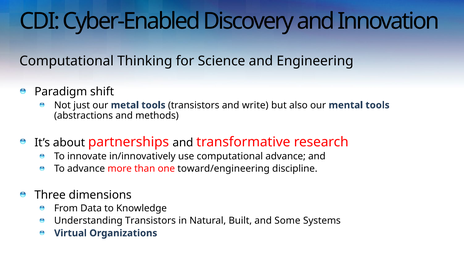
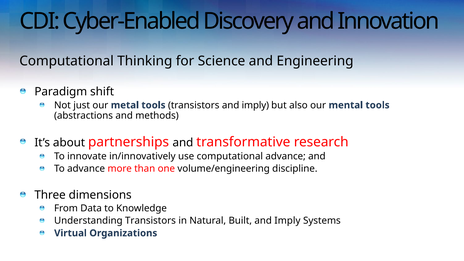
transistors and write: write -> imply (255, 105)
toward/engineering: toward/engineering -> volume/engineering (224, 169)
Built and Some: Some -> Imply (287, 221)
